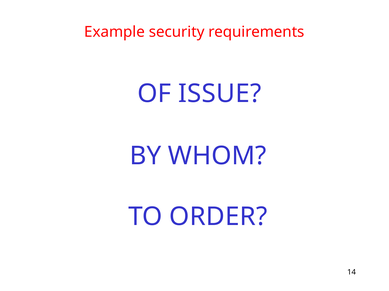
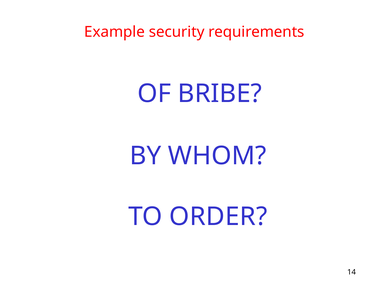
ISSUE: ISSUE -> BRIBE (220, 94)
